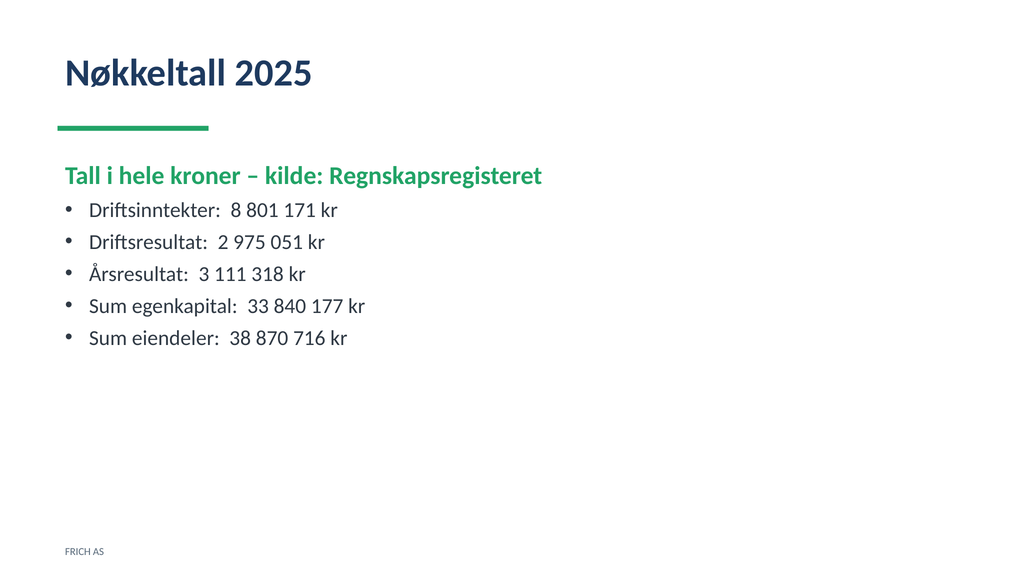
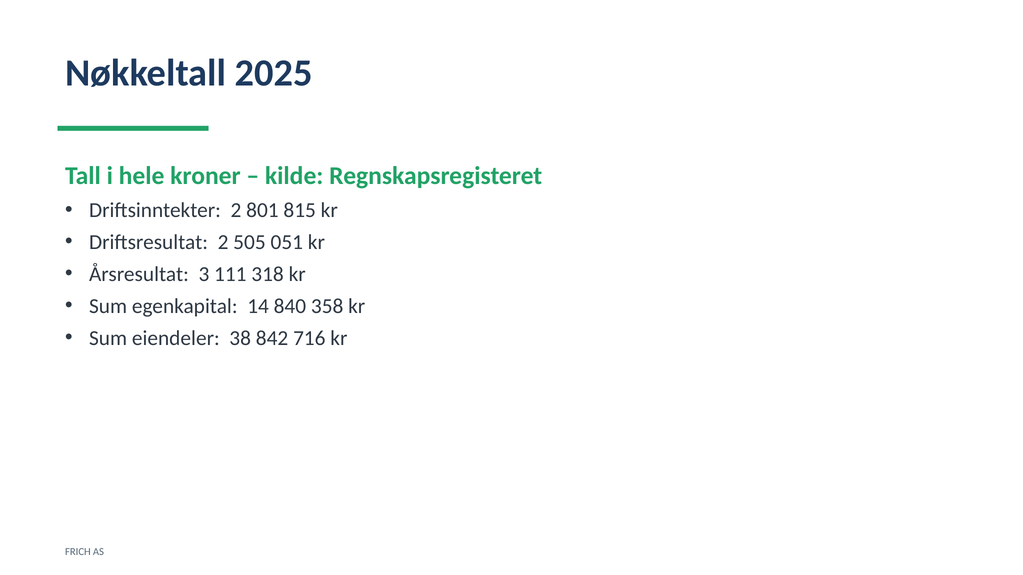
Driftsinntekter 8: 8 -> 2 (236, 210)
171: 171 -> 815 (300, 210)
975: 975 -> 505 (249, 242)
33: 33 -> 14 (258, 306)
177: 177 -> 358 (327, 306)
870: 870 -> 842 (272, 338)
